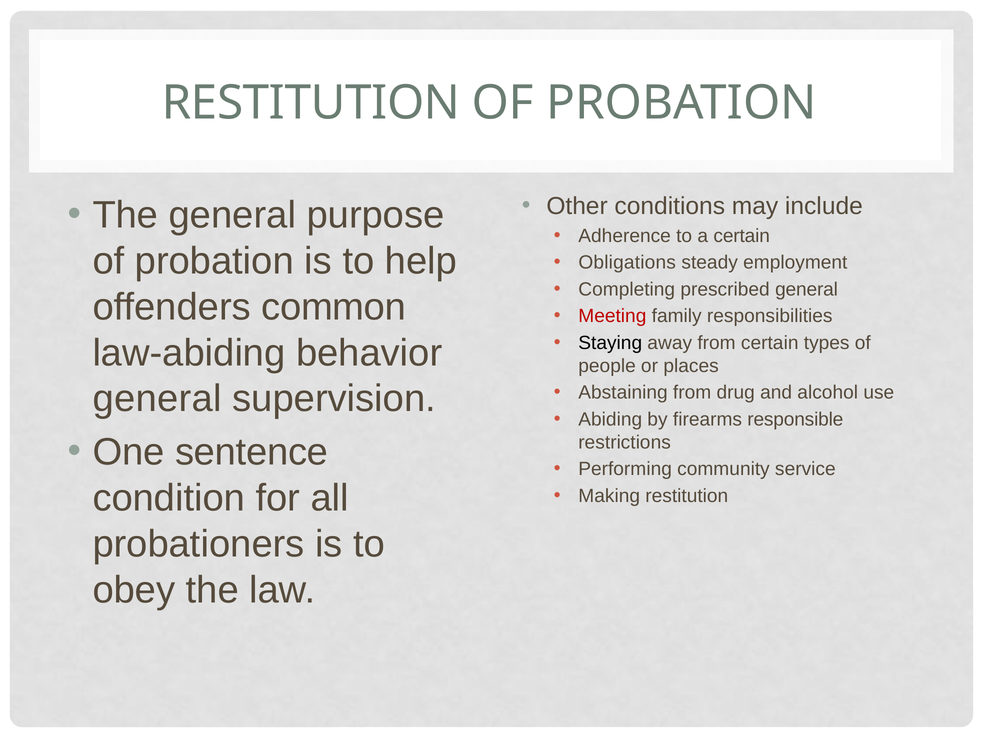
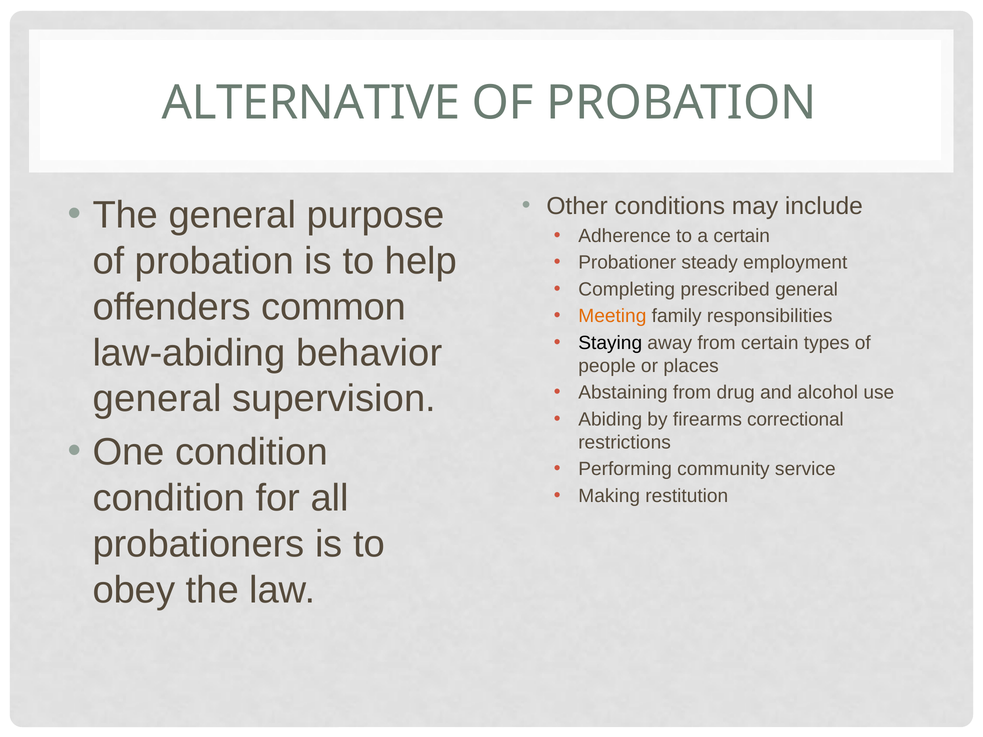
RESTITUTION: RESTITUTION -> ALTERNATIVE (311, 103)
Obligations: Obligations -> Probationer (627, 263)
Meeting colour: red -> orange (612, 316)
responsible: responsible -> correctional (795, 419)
One sentence: sentence -> condition (252, 452)
